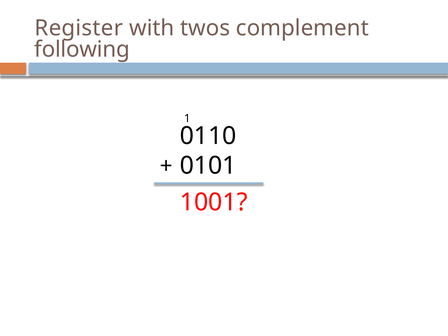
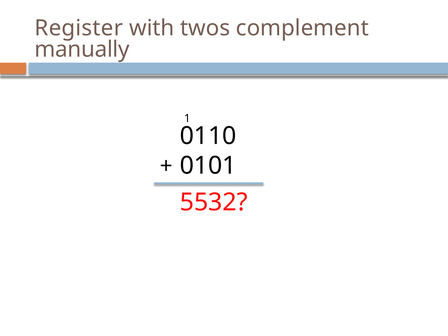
following: following -> manually (82, 50)
1001: 1001 -> 5532 (214, 202)
